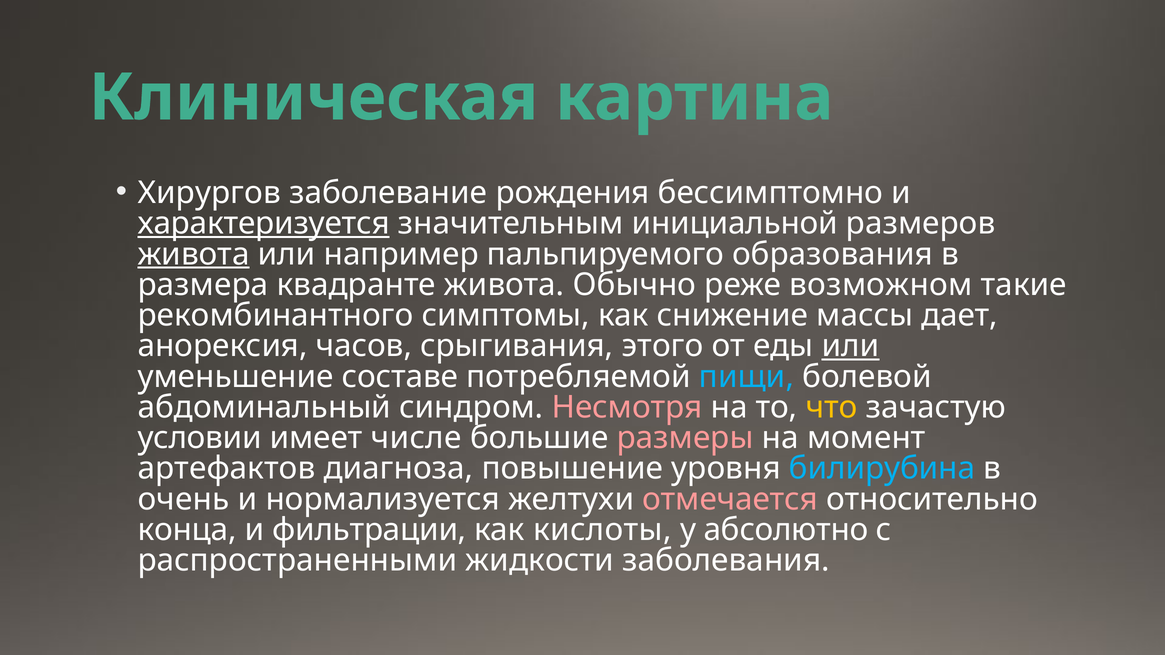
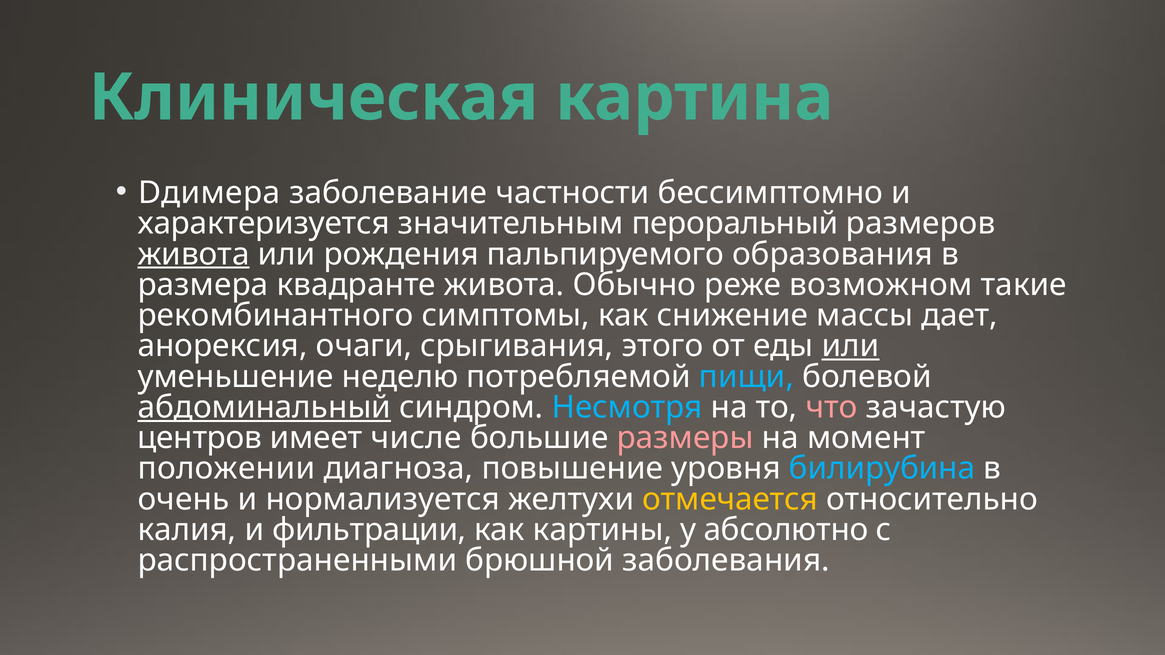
Хирургов: Хирургов -> Dдимера (209, 193)
рождения: рождения -> частности (573, 193)
характеризуется underline: present -> none (264, 224)
инициальной: инициальной -> пероральный (735, 224)
например: например -> рождения (401, 254)
часов: часов -> очаги (364, 346)
составе: составе -> неделю (400, 377)
абдоминальный underline: none -> present (264, 407)
Несмотря colour: pink -> light blue (627, 407)
что colour: yellow -> pink (832, 407)
условии: условии -> центров (200, 438)
артефактов: артефактов -> положении (226, 469)
отмечается colour: pink -> yellow (730, 499)
конца: конца -> калия (187, 530)
кислоты: кислоты -> картины (602, 530)
жидкости: жидкости -> брюшной (540, 561)
